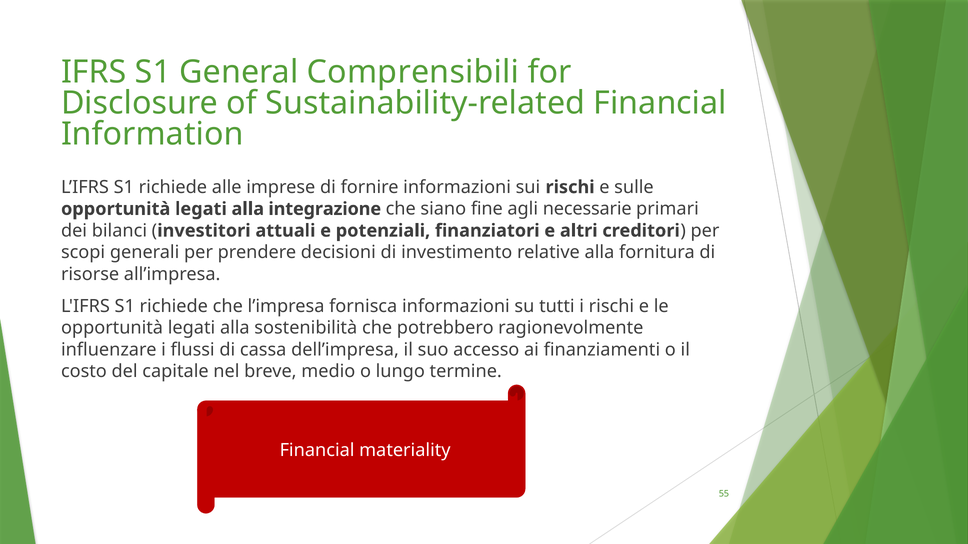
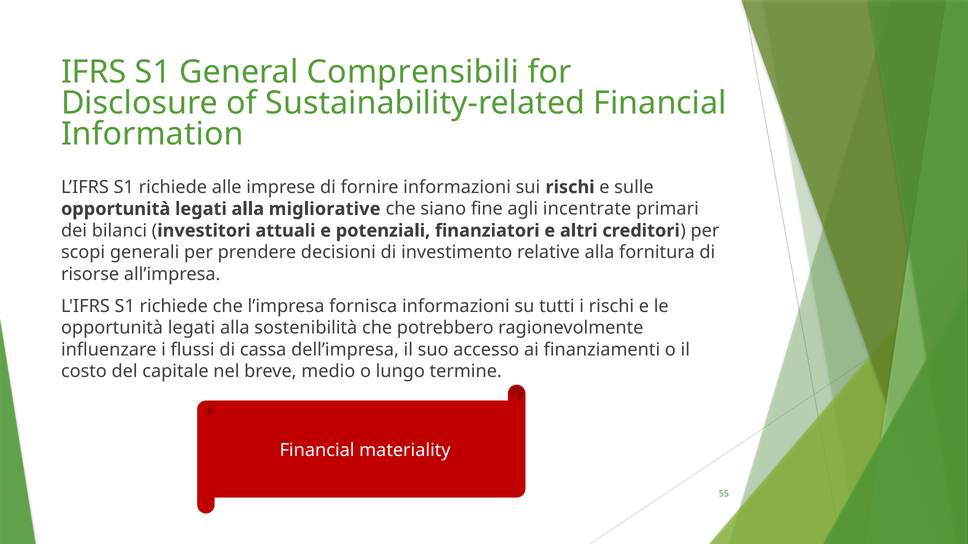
integrazione: integrazione -> migliorative (325, 209)
necessarie: necessarie -> incentrate (587, 209)
